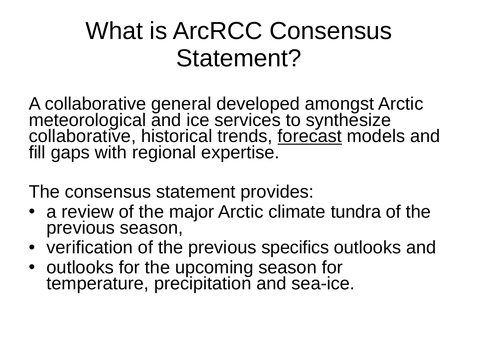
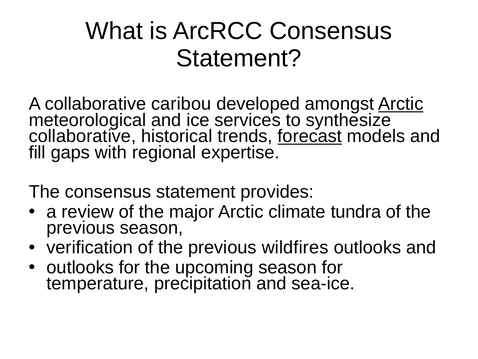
general: general -> caribou (181, 104)
Arctic underline: none -> present (401, 104)
specifics: specifics -> wildfires (295, 247)
